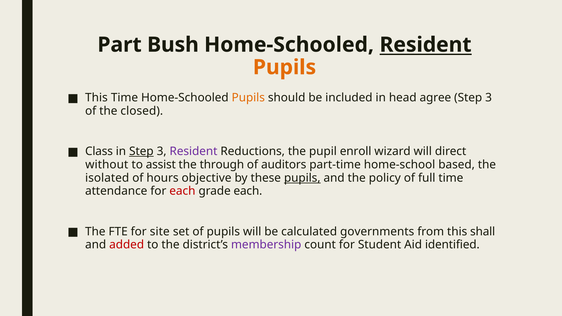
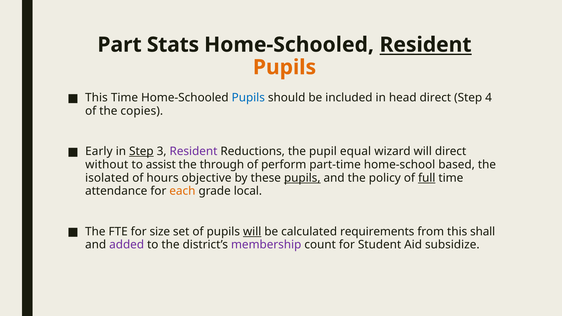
Bush: Bush -> Stats (173, 45)
Pupils colour: orange -> blue (248, 98)
head agree: agree -> direct (435, 98)
3: 3 -> 4 (489, 98)
closed: closed -> copies (142, 111)
Class: Class -> Early (99, 151)
enroll: enroll -> equal (356, 151)
auditors: auditors -> perform (284, 165)
full underline: none -> present (427, 178)
each colour: red -> orange (182, 191)
grade each: each -> local (248, 191)
site: site -> size (160, 232)
will underline: none -> present (252, 232)
governments: governments -> requirements (377, 232)
added colour: red -> purple (127, 245)
identified: identified -> subsidize (452, 245)
